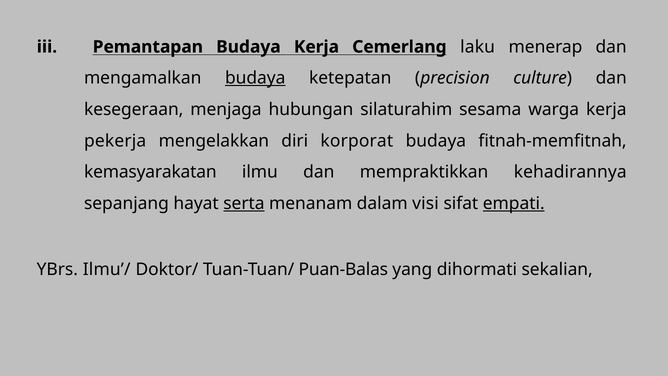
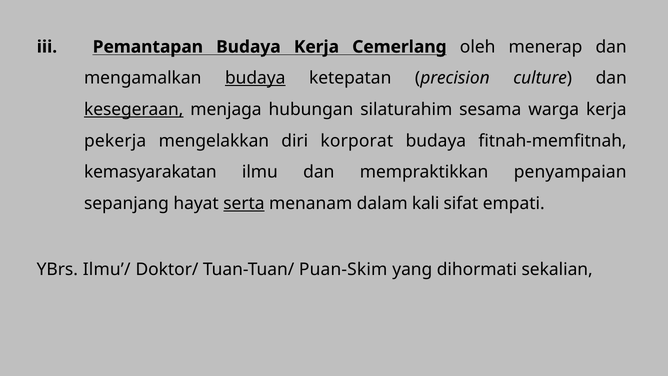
laku: laku -> oleh (478, 47)
kesegeraan underline: none -> present (134, 109)
kehadirannya: kehadirannya -> penyampaian (570, 172)
visi: visi -> kali (426, 203)
empati underline: present -> none (514, 203)
Puan-Balas: Puan-Balas -> Puan-Skim (343, 269)
